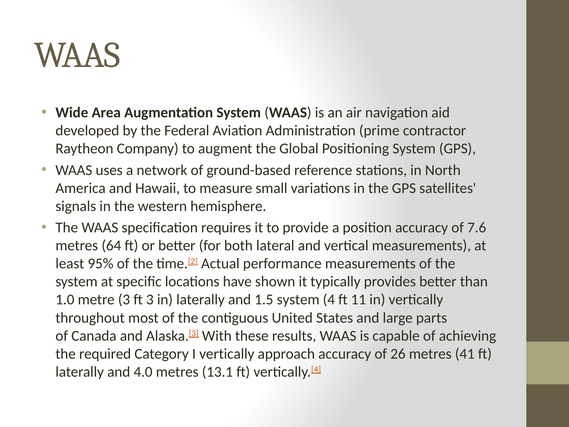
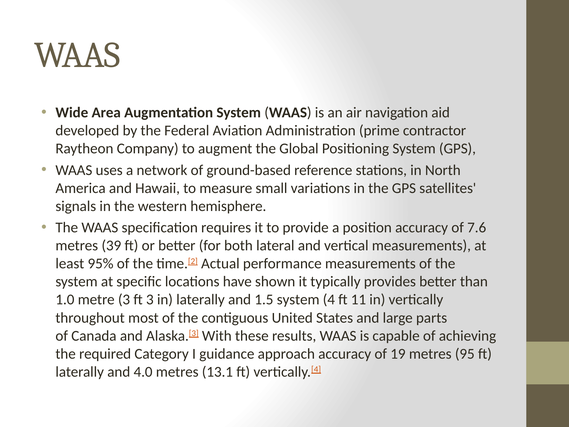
64: 64 -> 39 (111, 245)
I vertically: vertically -> guidance (227, 354)
26: 26 -> 19 (398, 354)
41: 41 -> 95 (465, 354)
